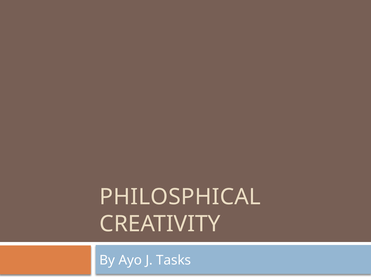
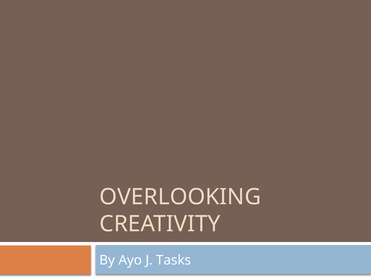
PHILOSPHICAL: PHILOSPHICAL -> OVERLOOKING (180, 197)
